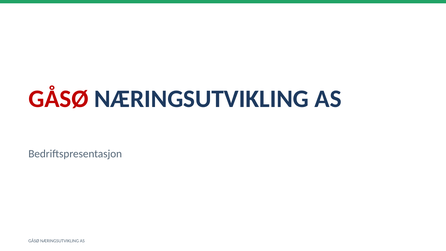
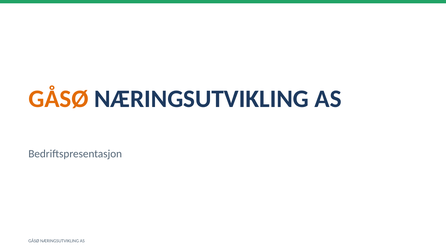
GÅSØ colour: red -> orange (58, 99)
